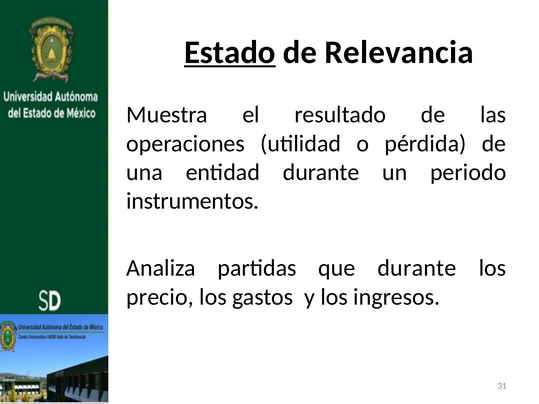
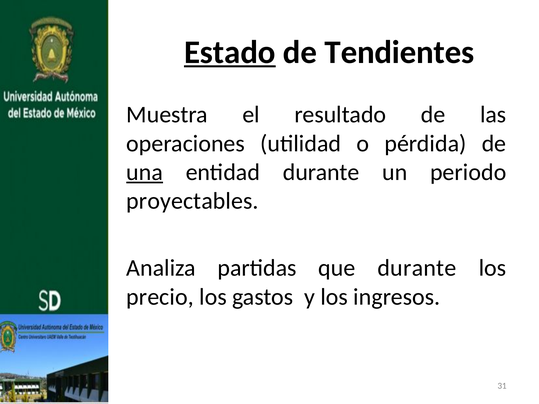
Relevancia: Relevancia -> Tendientes (399, 52)
una underline: none -> present (145, 172)
instrumentos: instrumentos -> proyectables (193, 201)
